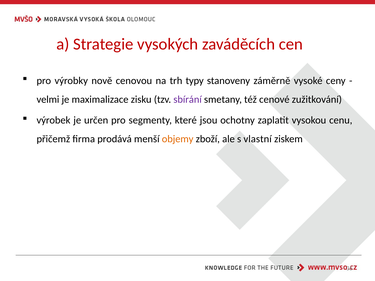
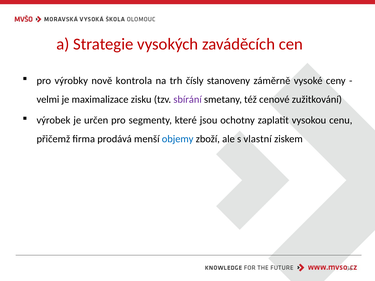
cenovou: cenovou -> kontrola (134, 81)
typy: typy -> čísly (195, 81)
objemy colour: orange -> blue (178, 139)
